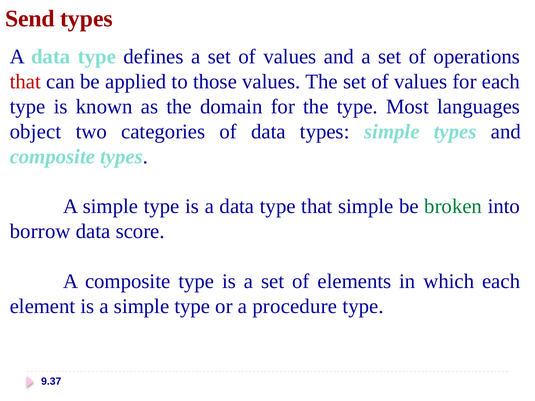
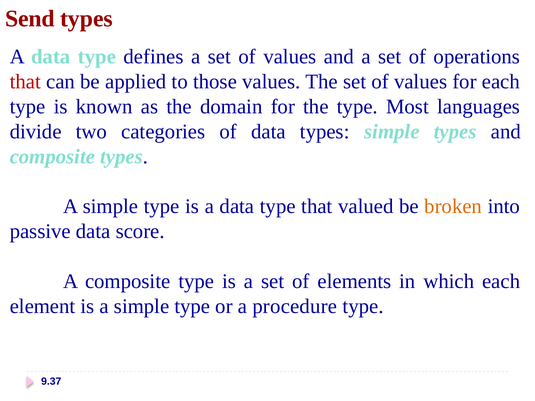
object: object -> divide (36, 132)
that simple: simple -> valued (366, 207)
broken colour: green -> orange (453, 207)
borrow: borrow -> passive (40, 232)
